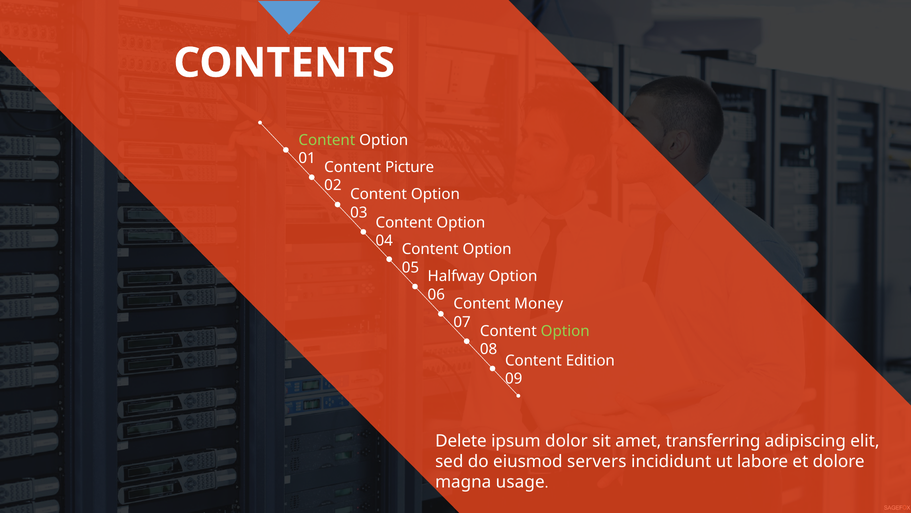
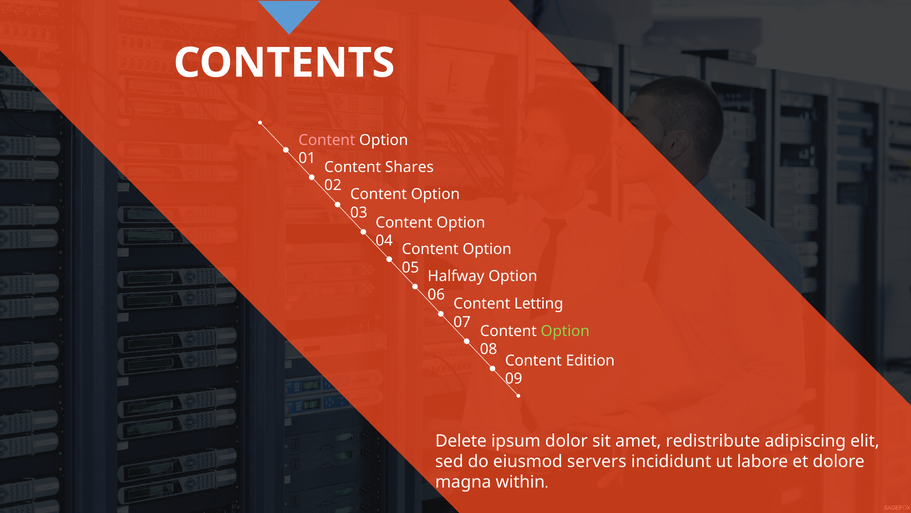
Content colour: light green -> pink (327, 140)
Picture: Picture -> Shares (409, 167)
Money: Money -> Letting (539, 304)
transferring: transferring -> redistribute (713, 441)
usage: usage -> within (520, 482)
